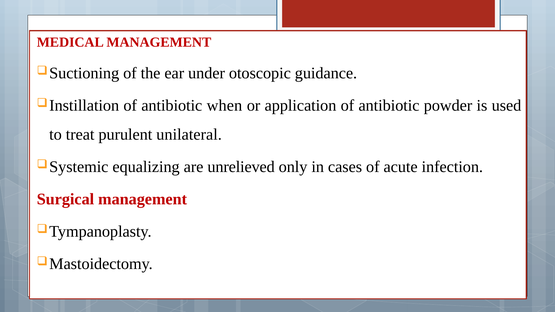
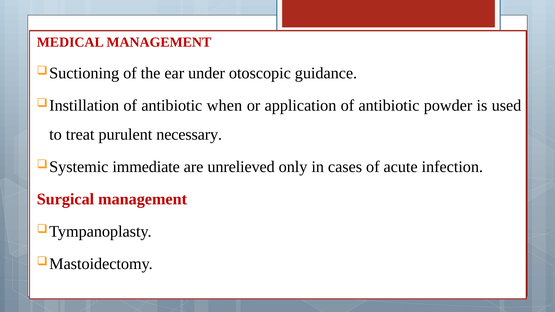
unilateral: unilateral -> necessary (189, 135)
equalizing: equalizing -> immediate (146, 167)
